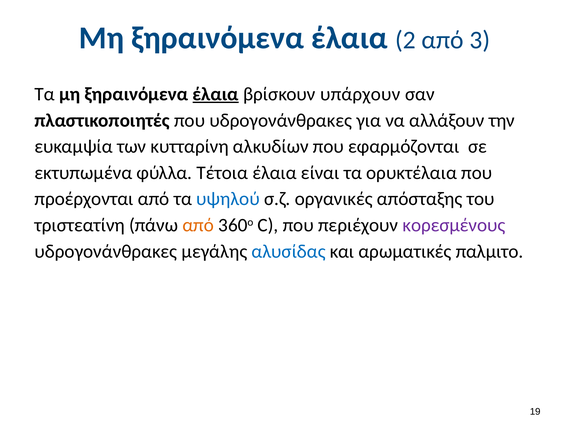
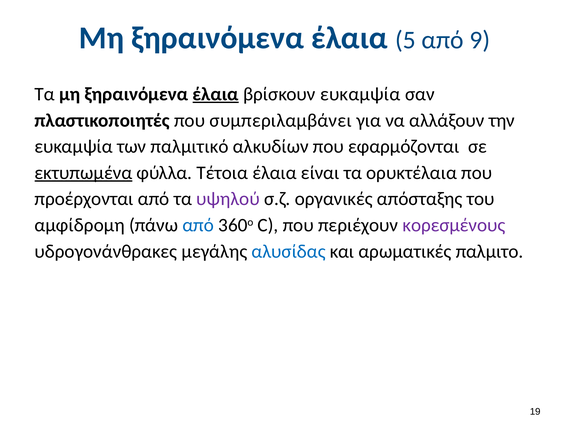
2: 2 -> 5 (405, 40)
3: 3 -> 9 (480, 40)
βρίσκουν υπάρχουν: υπάρχουν -> ευκαμψία (360, 94)
που υδρογονάνθρακες: υδρογονάνθρακες -> συμπεριλαμβάνει (281, 120)
κυτταρίνη: κυτταρίνη -> παλμιτικό (190, 147)
εκτυπωμένα underline: none -> present (83, 173)
υψηλού colour: blue -> purple (228, 199)
τριστεατίνη: τριστεατίνη -> αμφίδρομη (80, 225)
από colour: orange -> blue (198, 225)
